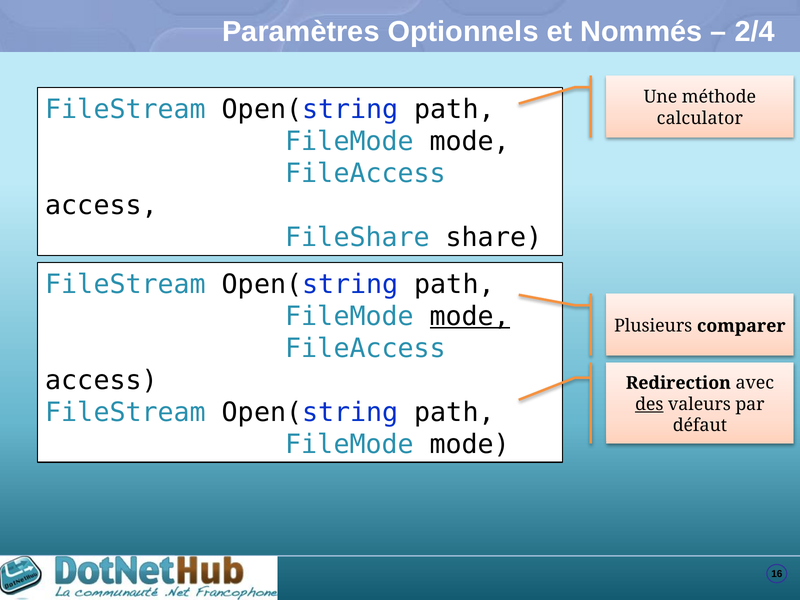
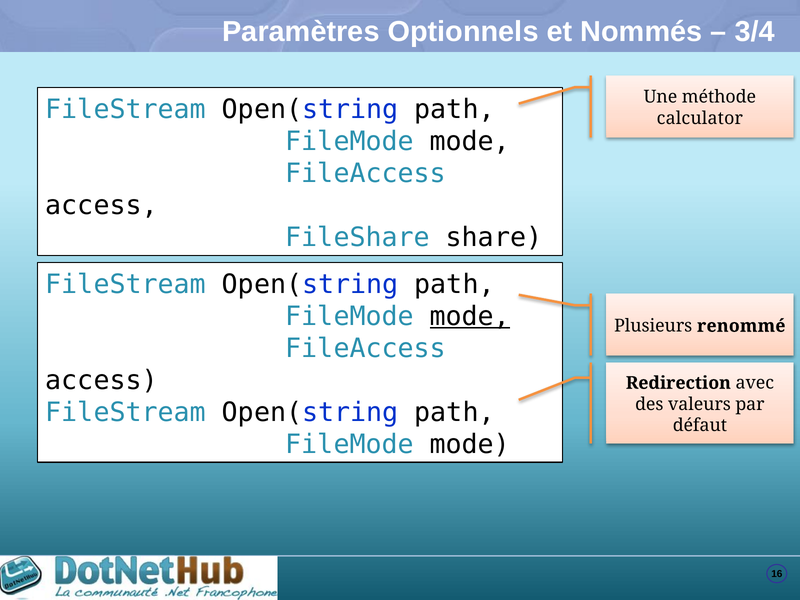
2/4: 2/4 -> 3/4 (755, 32)
comparer: comparer -> renommé (741, 326)
des underline: present -> none (649, 404)
